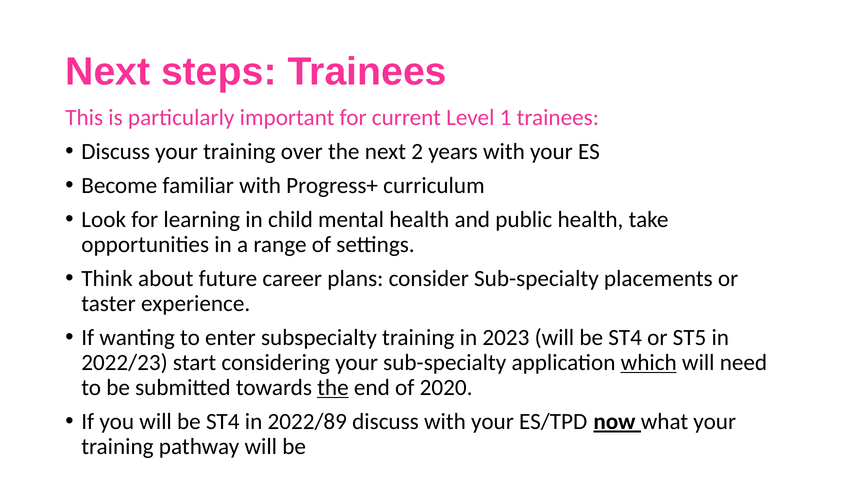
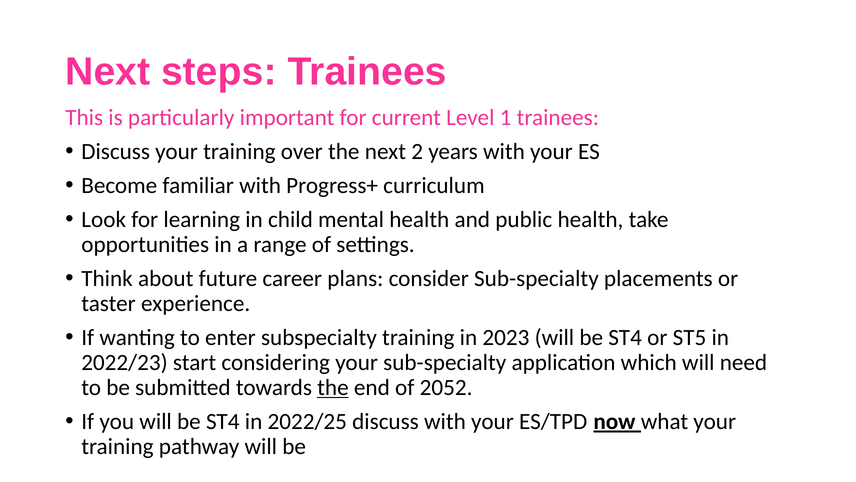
which underline: present -> none (649, 362)
2020: 2020 -> 2052 (446, 387)
2022/89: 2022/89 -> 2022/25 (307, 421)
